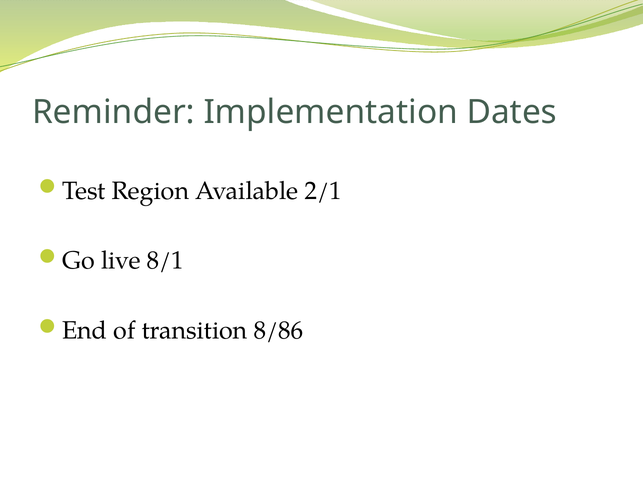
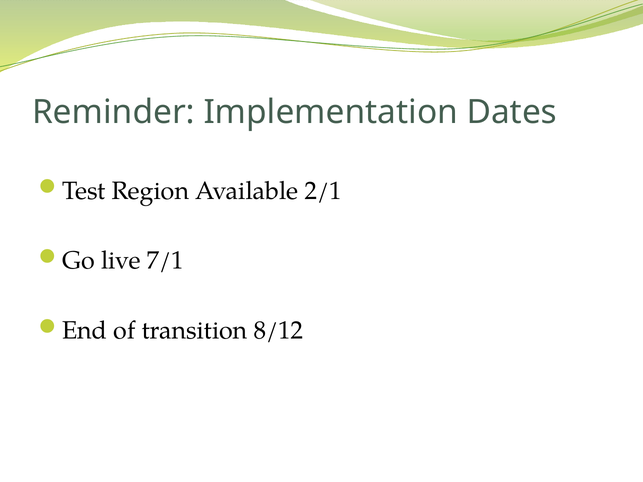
8/1: 8/1 -> 7/1 (165, 261)
8/86: 8/86 -> 8/12 (279, 331)
